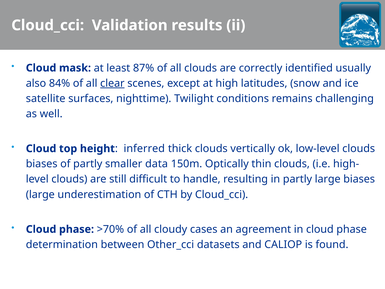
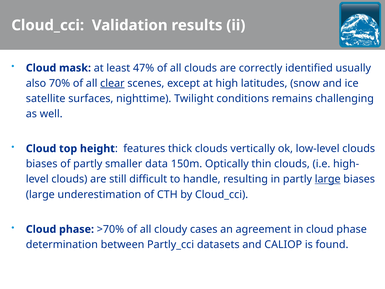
87%: 87% -> 47% (144, 68)
84%: 84% -> 70% (60, 83)
inferred: inferred -> features (144, 149)
large underline: none -> present (328, 179)
Other_cci: Other_cci -> Partly_cci (171, 244)
